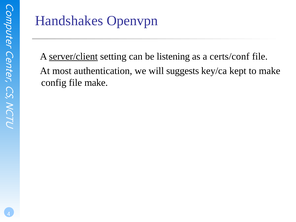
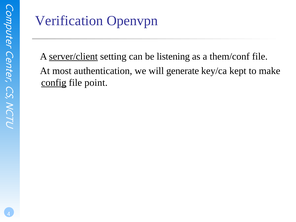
Handshakes: Handshakes -> Verification (69, 21)
certs/conf: certs/conf -> them/conf (230, 56)
suggests: suggests -> generate (183, 71)
config underline: none -> present (54, 83)
file make: make -> point (96, 83)
